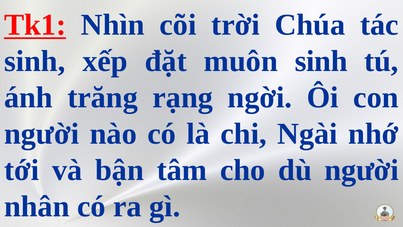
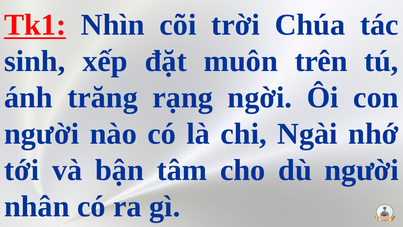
muôn sinh: sinh -> trên (321, 61)
